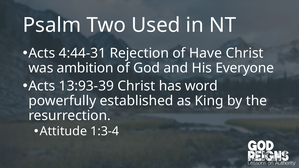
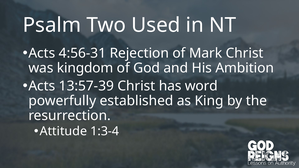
4:44-31: 4:44-31 -> 4:56-31 (82, 53)
Have: Have -> Mark (206, 53)
ambition: ambition -> kingdom (85, 68)
Everyone: Everyone -> Ambition (245, 68)
13:93-39: 13:93-39 -> 13:57-39 (86, 86)
